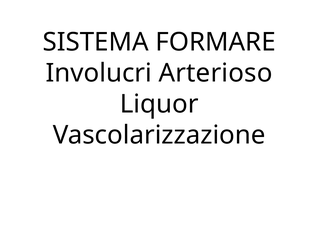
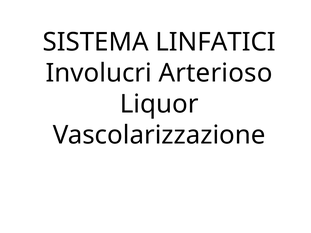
FORMARE: FORMARE -> LINFATICI (216, 42)
